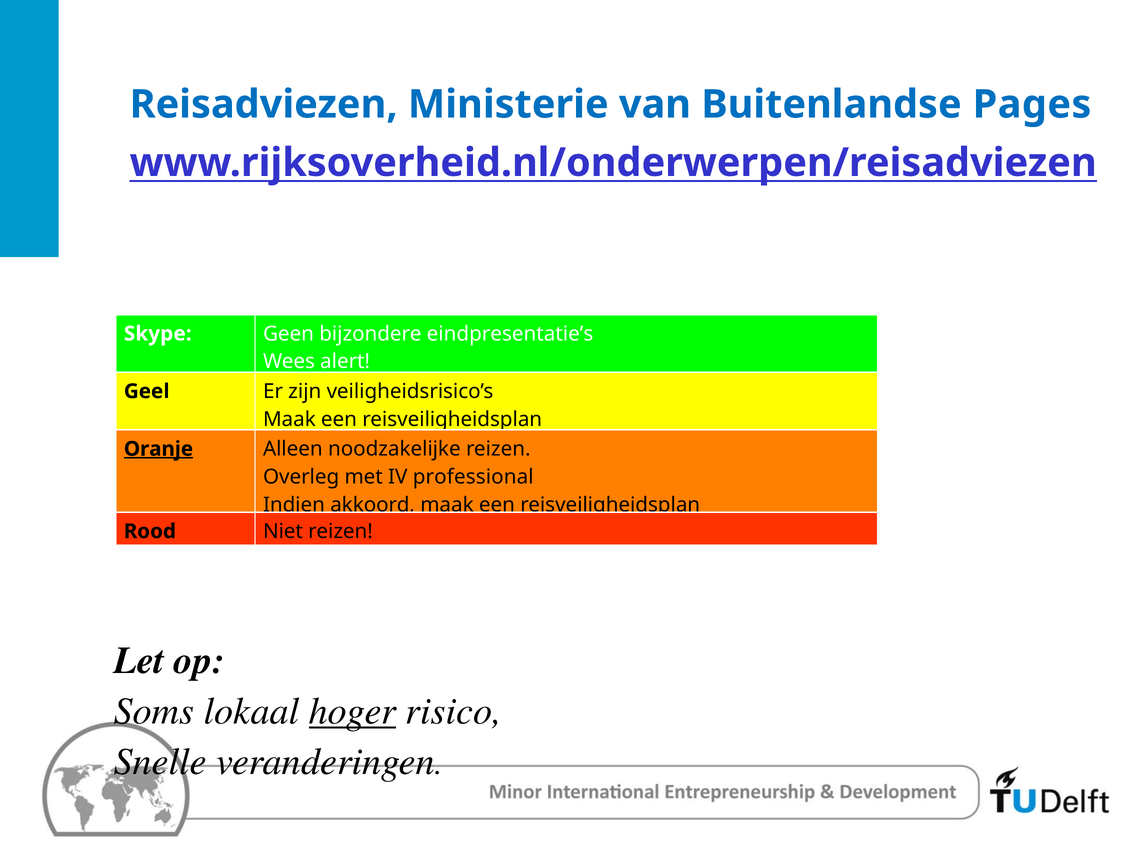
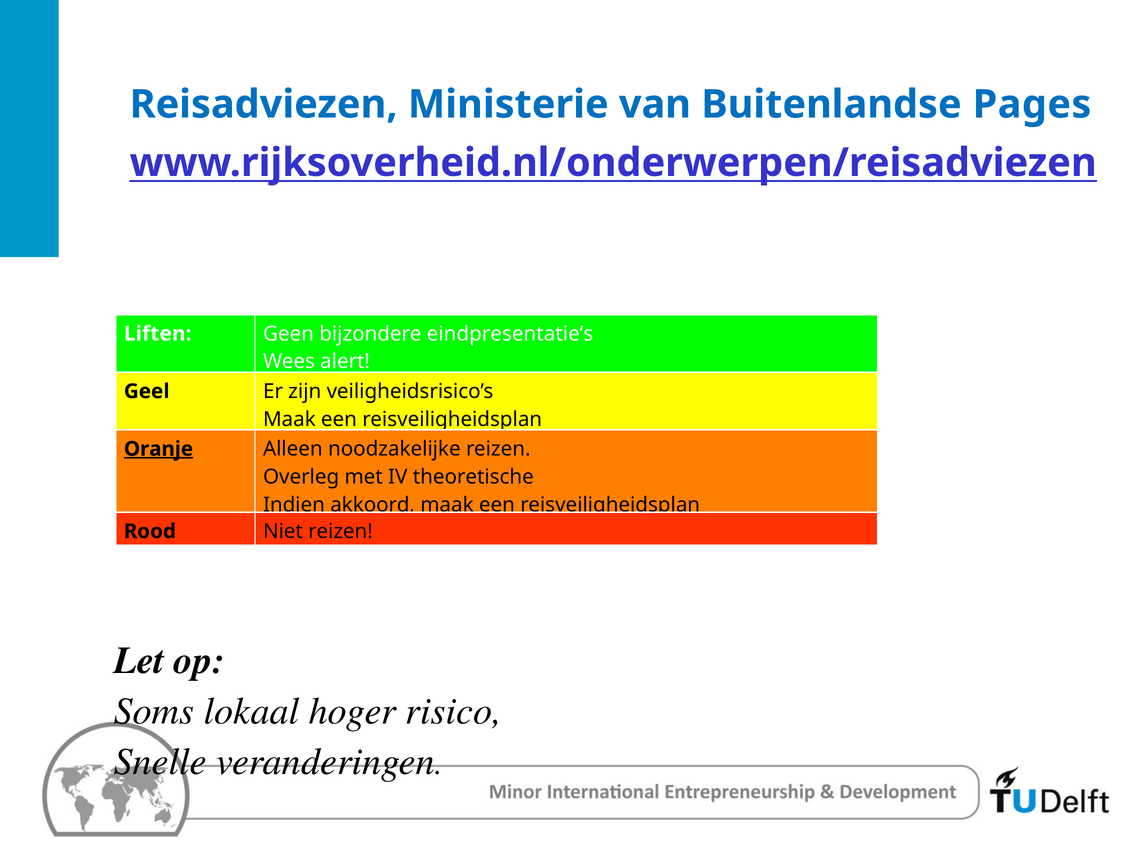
Skype: Skype -> Liften (158, 334)
professional: professional -> theoretische (473, 477)
hoger underline: present -> none (353, 711)
